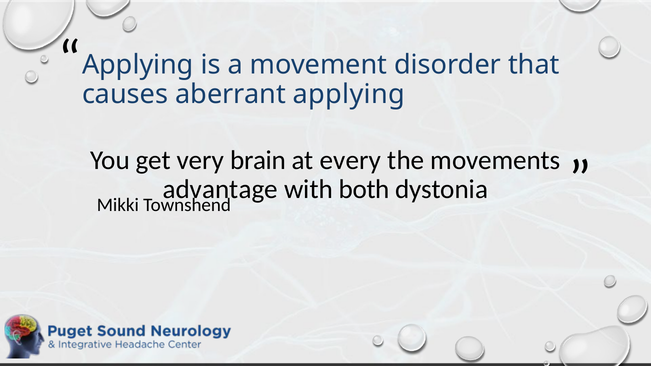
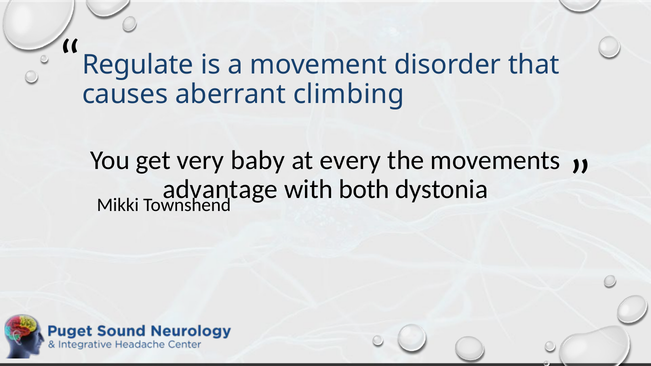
Applying: Applying -> Regulate (138, 65)
aberrant applying: applying -> climbing (349, 94)
brain: brain -> baby (258, 160)
